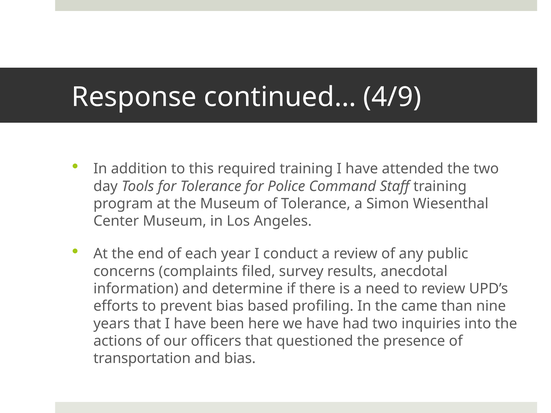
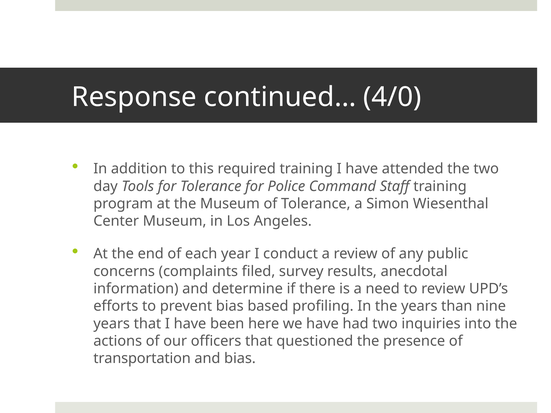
4/9: 4/9 -> 4/0 (392, 97)
the came: came -> years (419, 306)
